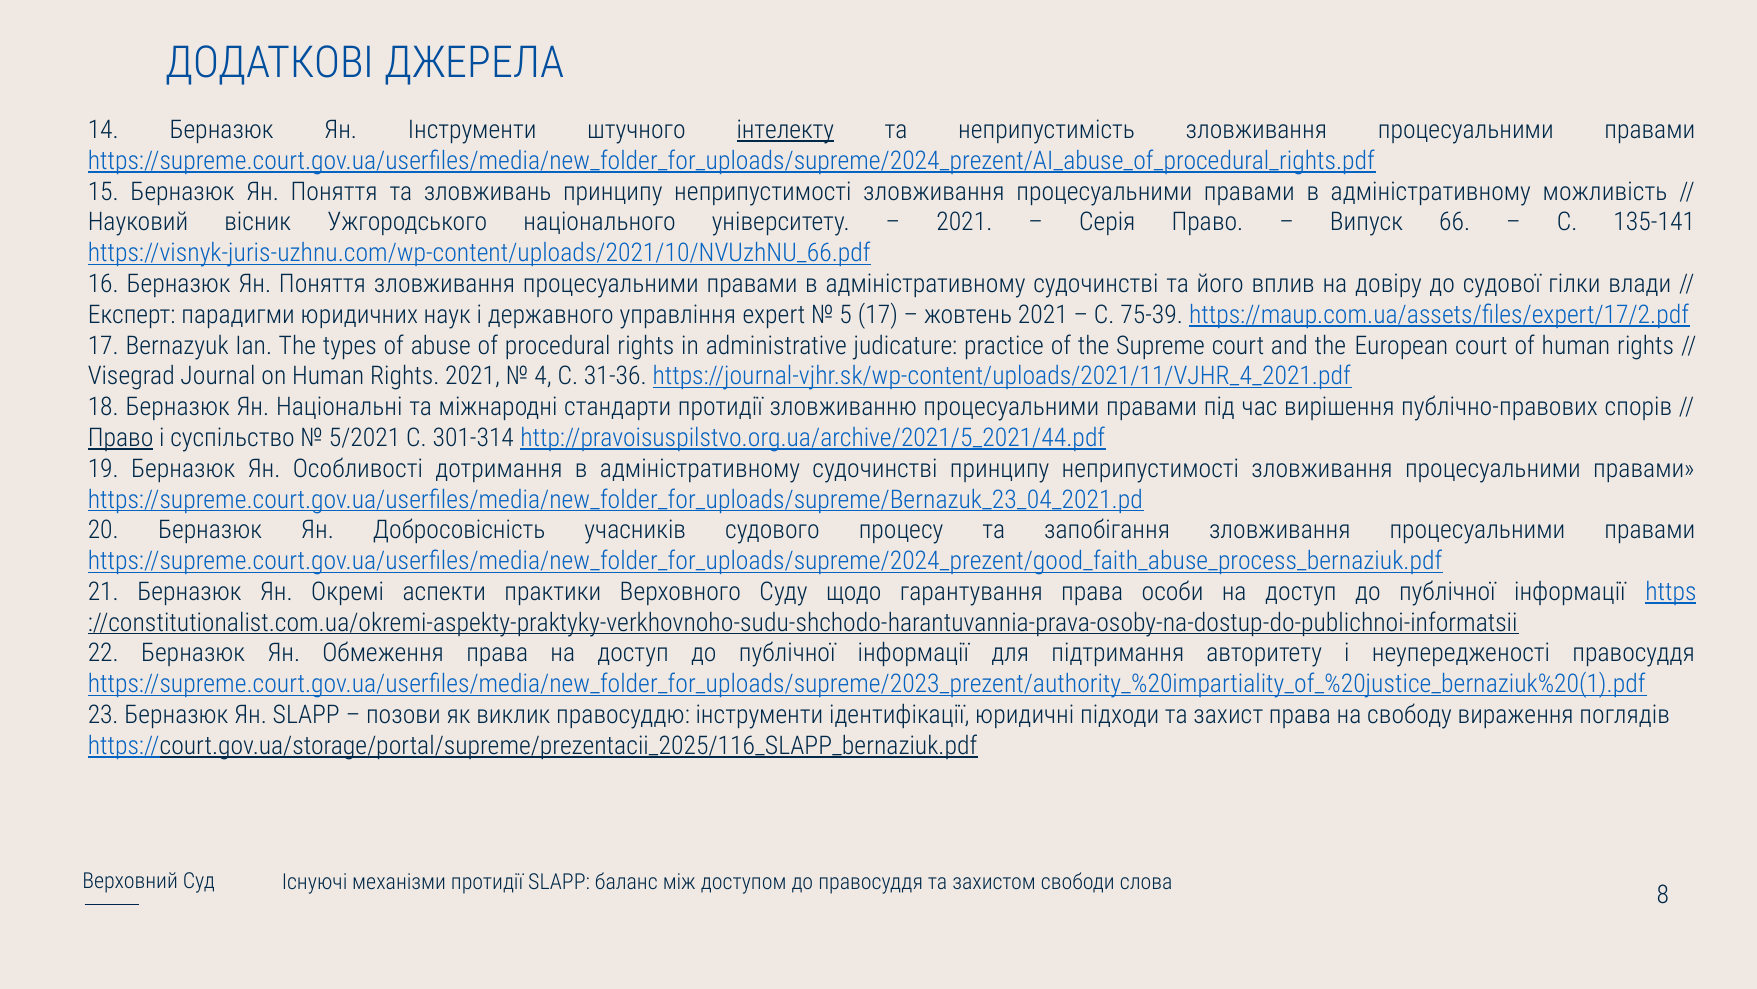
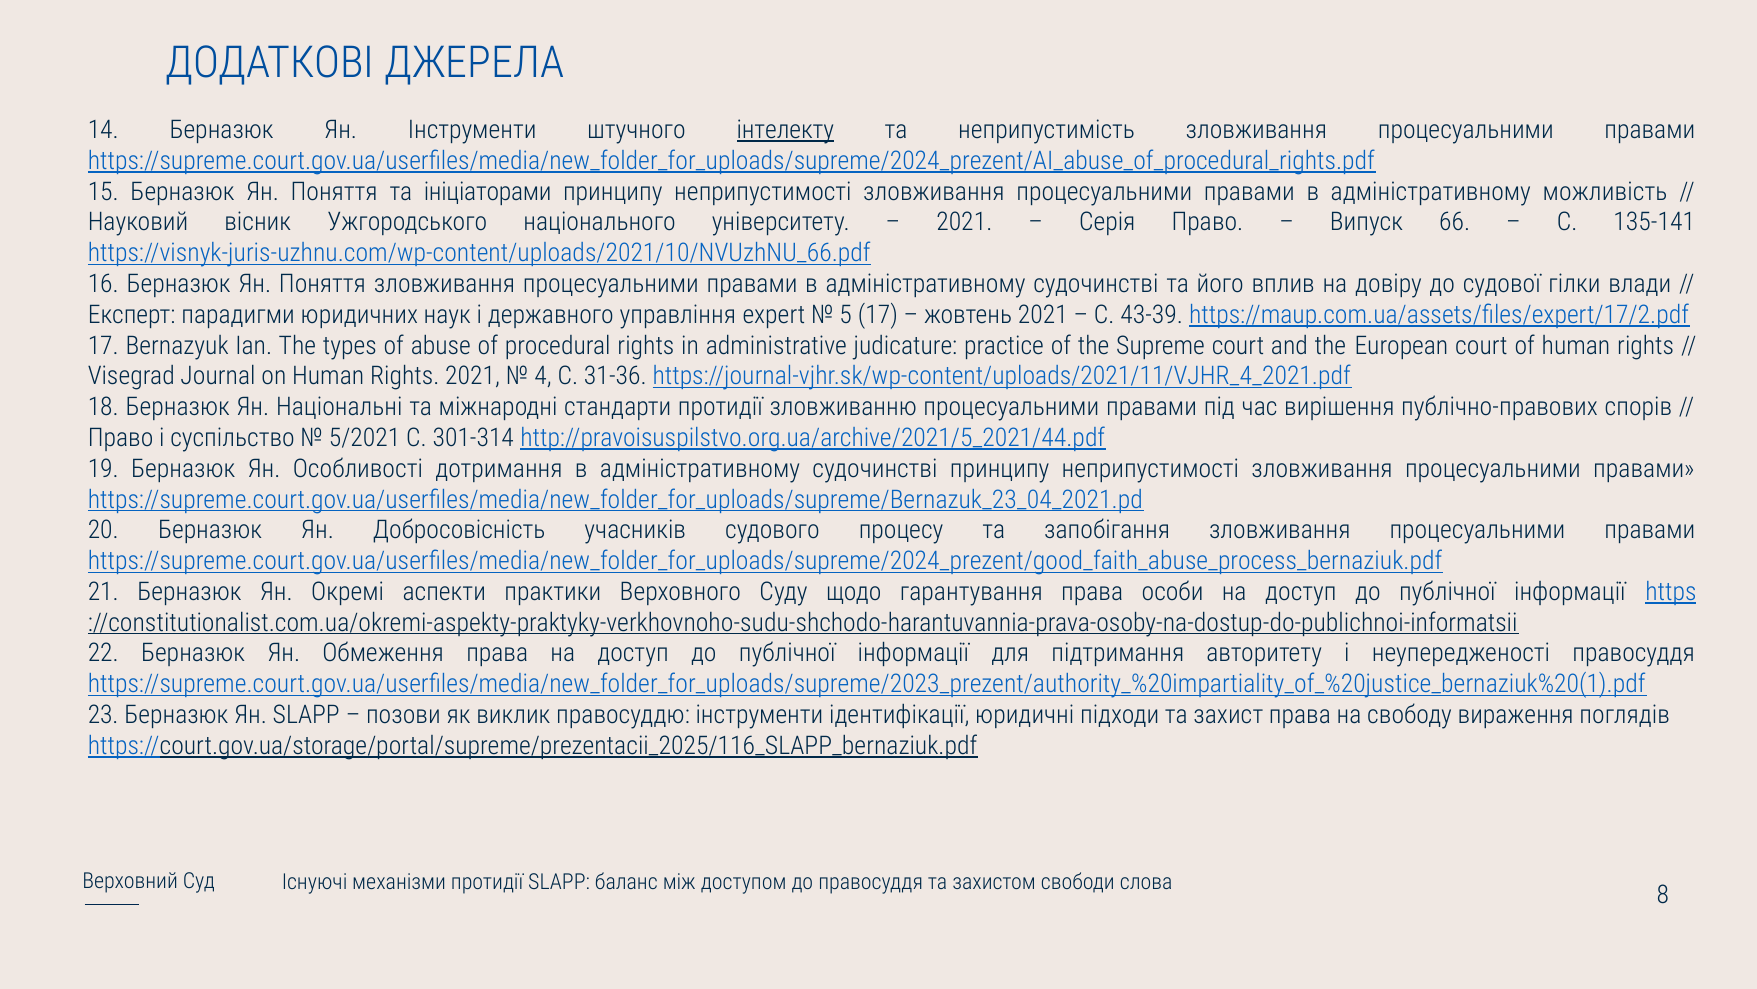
зловживань: зловживань -> ініціаторами (488, 192)
75-39: 75-39 -> 43-39 (1152, 315)
Право underline: present -> none (121, 438)
